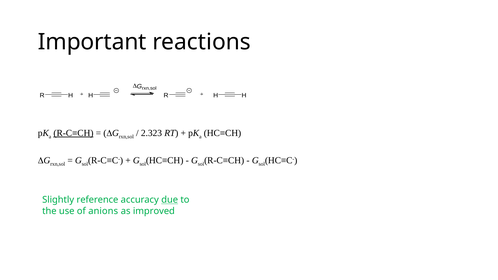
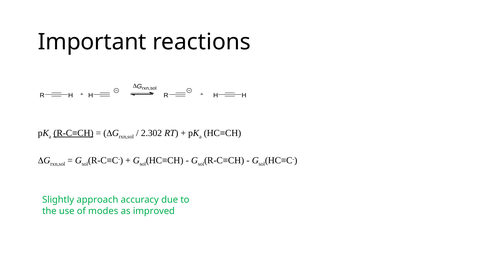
2.323: 2.323 -> 2.302 (151, 133)
reference: reference -> approach (97, 200)
due underline: present -> none (170, 200)
anions: anions -> modes (103, 211)
